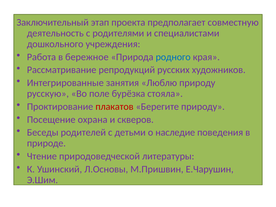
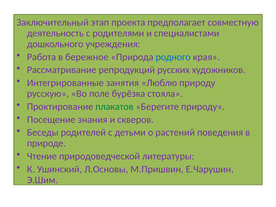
плакатов colour: red -> green (114, 107)
охрана: охрана -> знания (93, 120)
наследие: наследие -> растений (175, 132)
